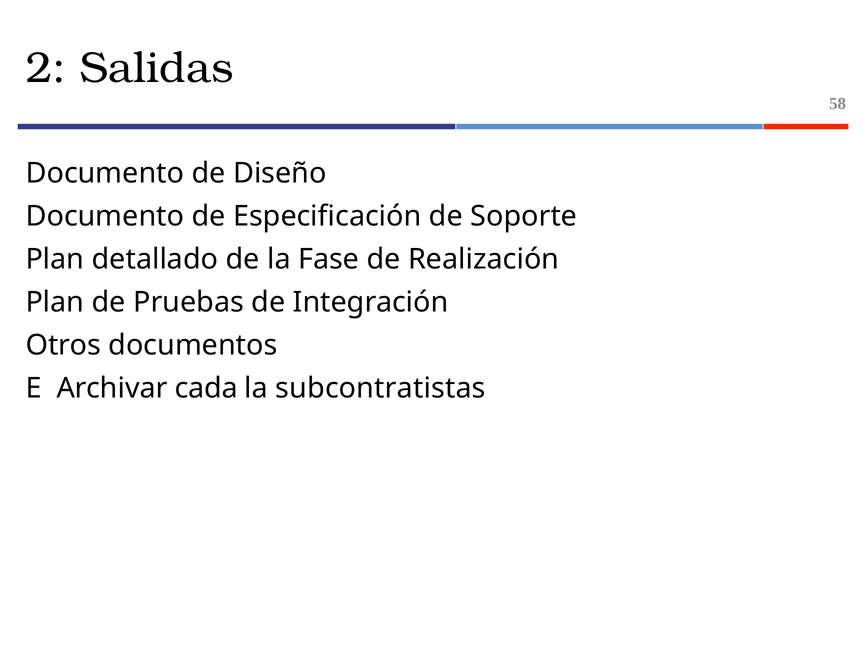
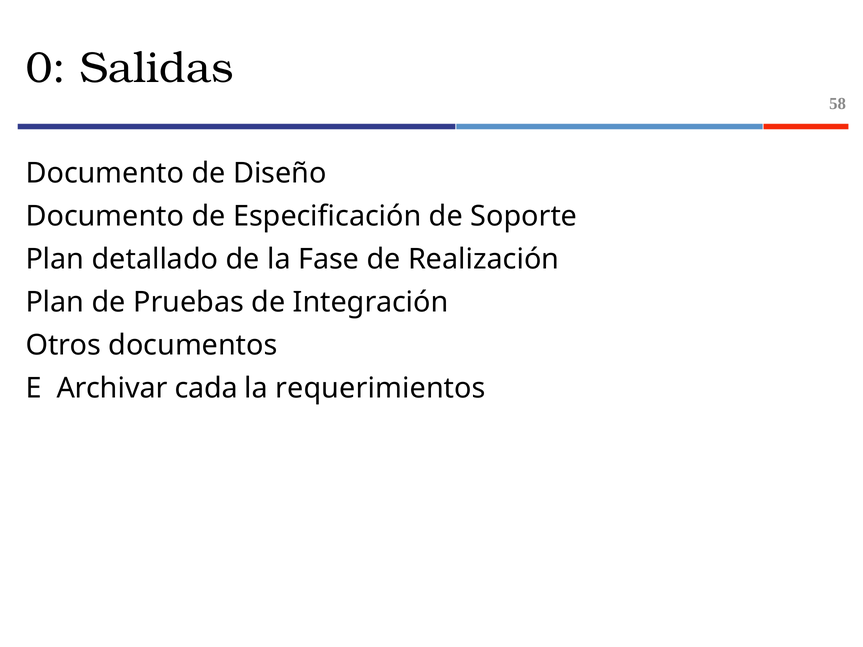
2: 2 -> 0 (46, 68)
subcontratistas: subcontratistas -> requerimientos (381, 389)
